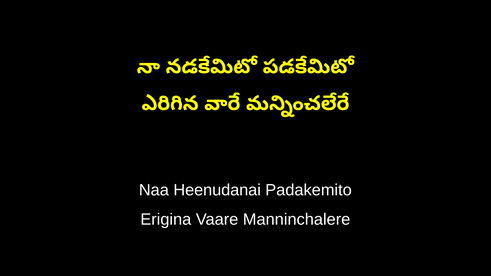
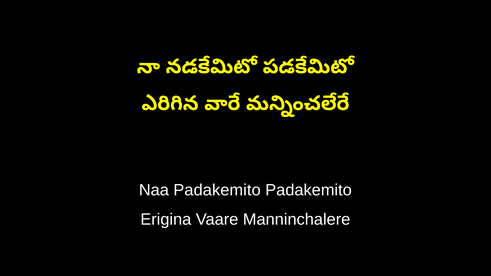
Naa Heenudanai: Heenudanai -> Padakemito (217, 190)
